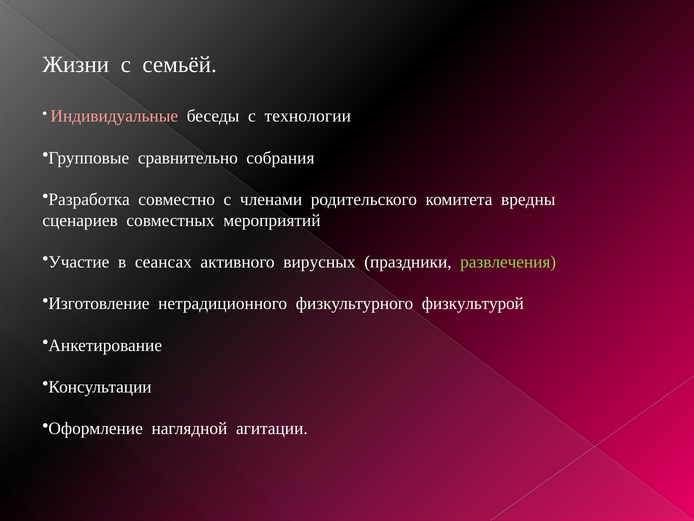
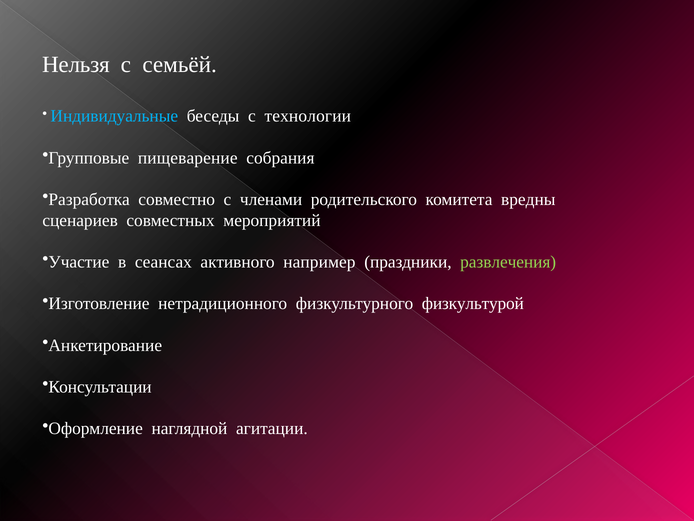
Жизни: Жизни -> Нельзя (76, 64)
Индивидуальные colour: pink -> light blue (114, 116)
сравнительно: сравнительно -> пищеварение (188, 158)
вирусных: вирусных -> например (319, 262)
